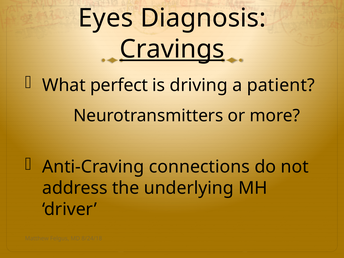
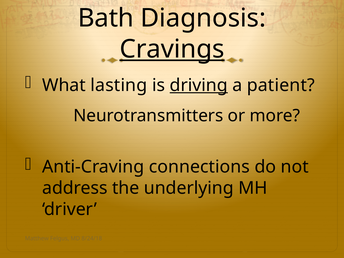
Eyes: Eyes -> Bath (106, 18)
perfect: perfect -> lasting (119, 85)
driving underline: none -> present (199, 85)
